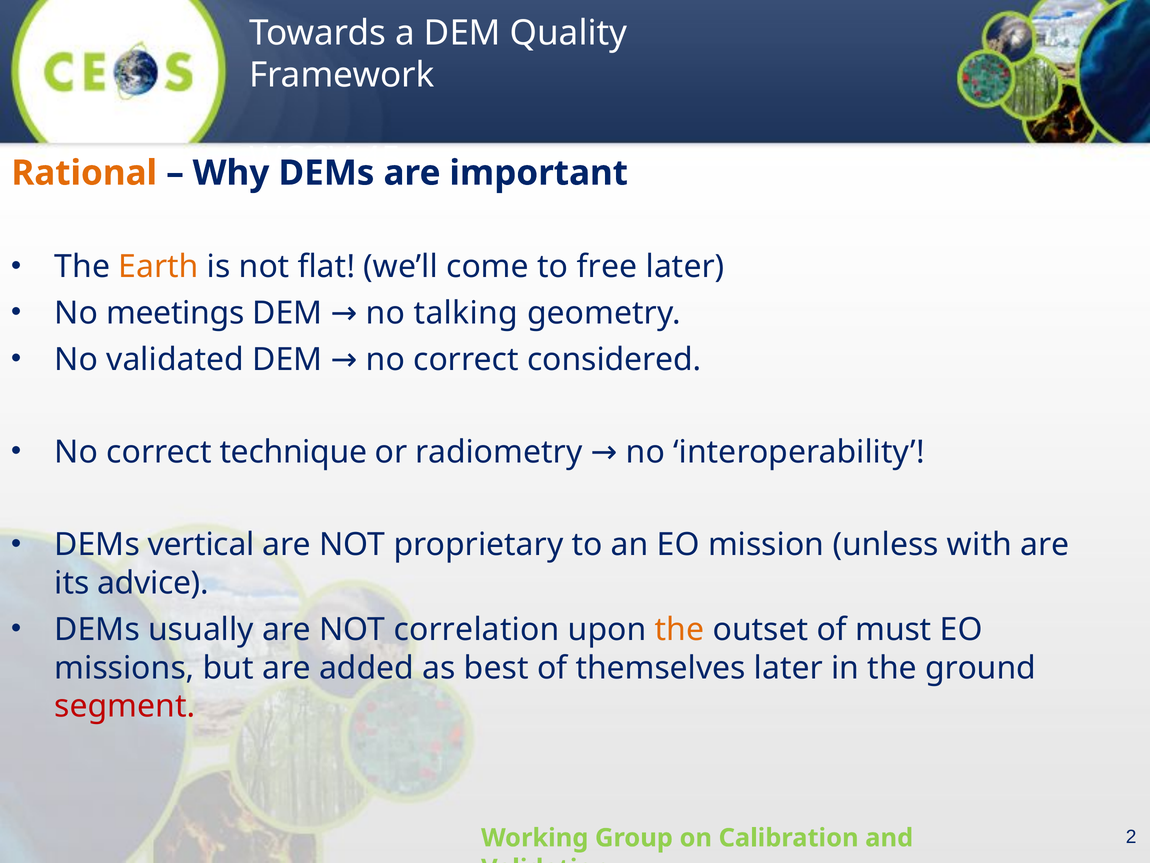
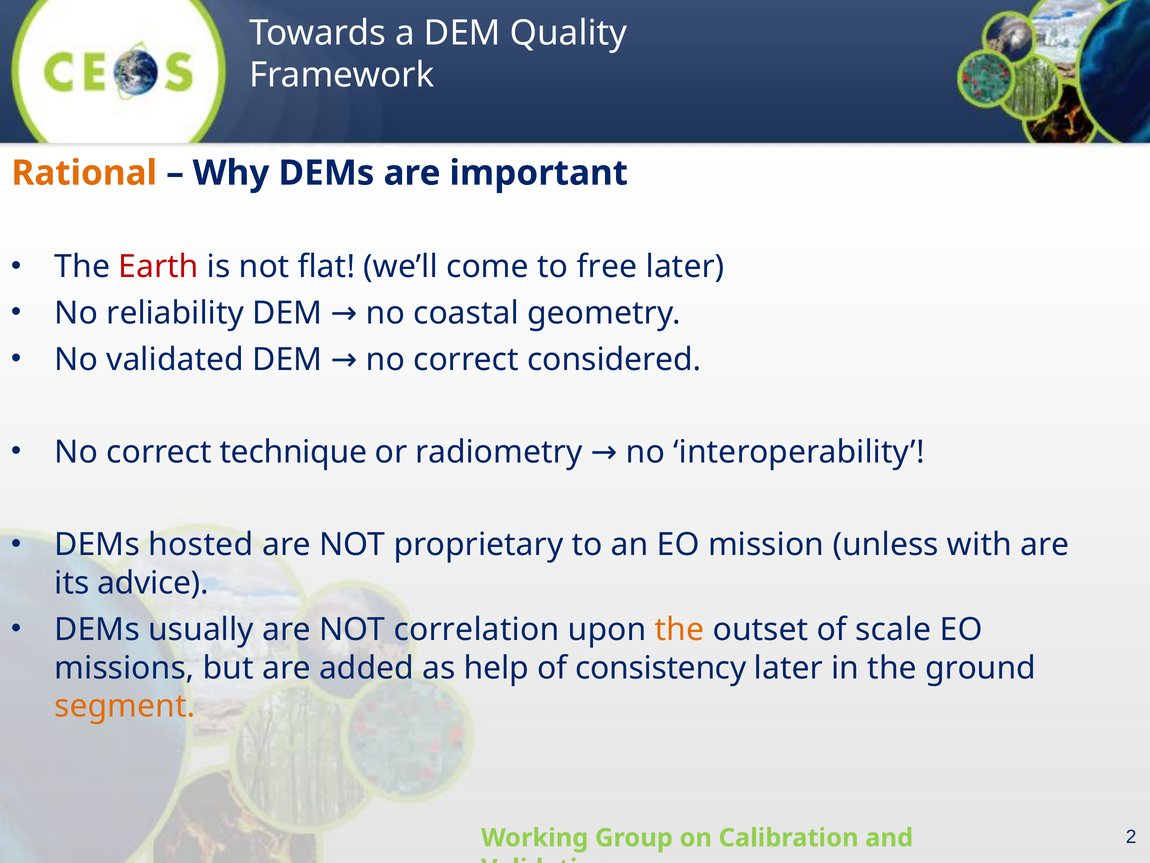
Earth colour: orange -> red (158, 267)
meetings: meetings -> reliability (175, 313)
talking: talking -> coastal (466, 313)
vertical: vertical -> hosted (201, 545)
must: must -> scale (893, 629)
best: best -> help (496, 668)
themselves: themselves -> consistency (661, 668)
segment colour: red -> orange (125, 706)
